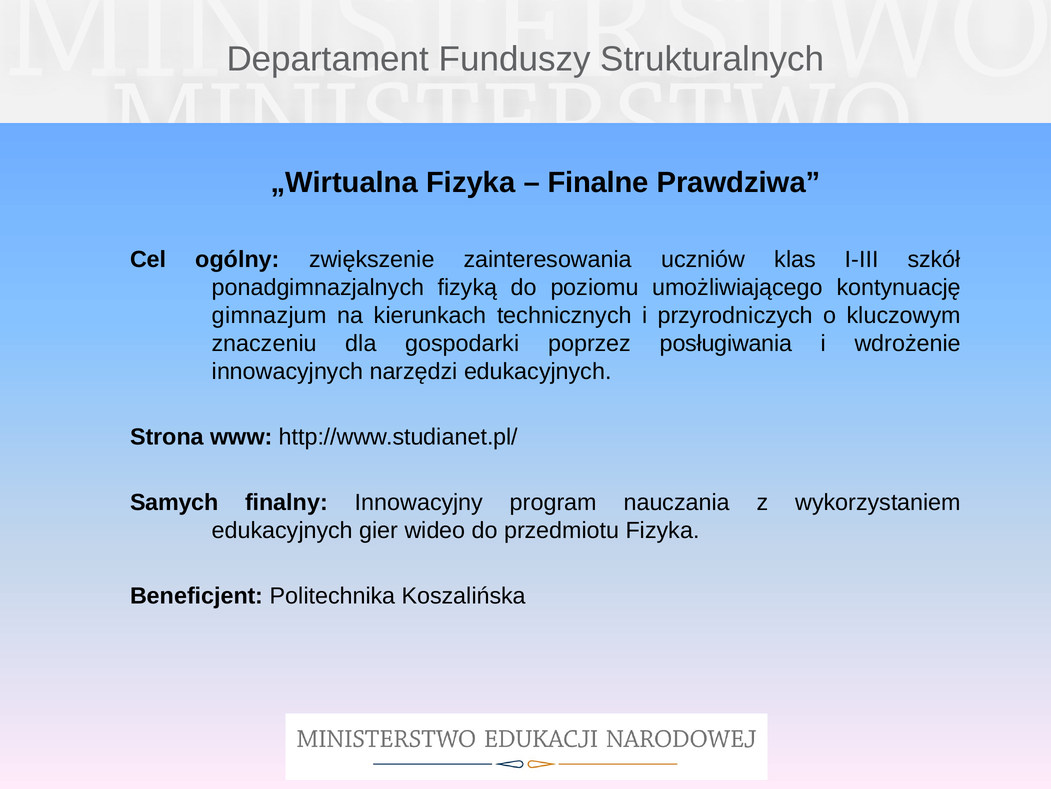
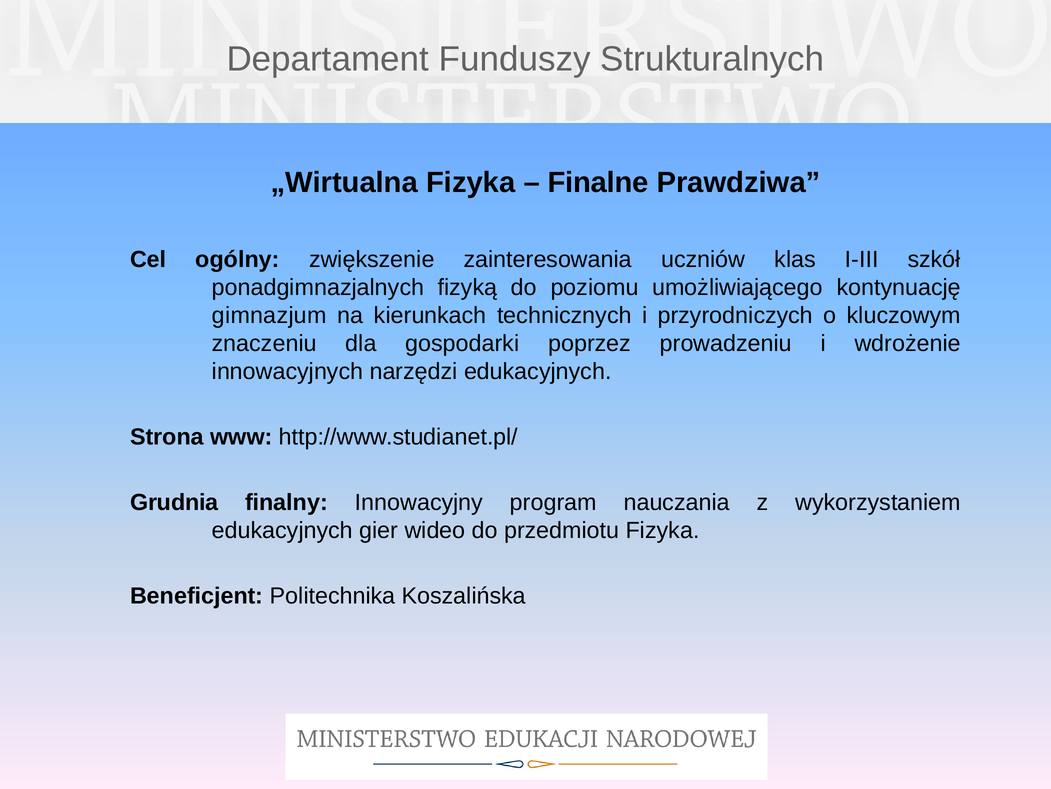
posługiwania: posługiwania -> prowadzeniu (726, 343)
Samych: Samych -> Grudnia (174, 502)
